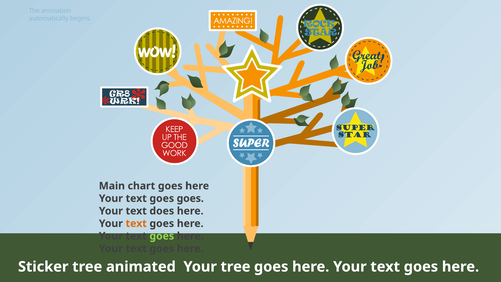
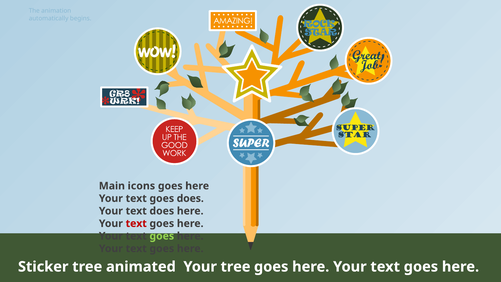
chart: chart -> icons (141, 186)
goes goes: goes -> does (190, 198)
text colour: orange -> red (136, 223)
